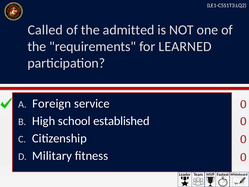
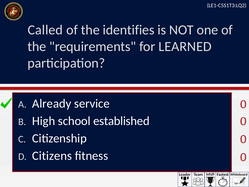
admitted: admitted -> identifies (129, 30)
Foreign: Foreign -> Already (52, 103)
Military: Military -> Citizens (52, 156)
